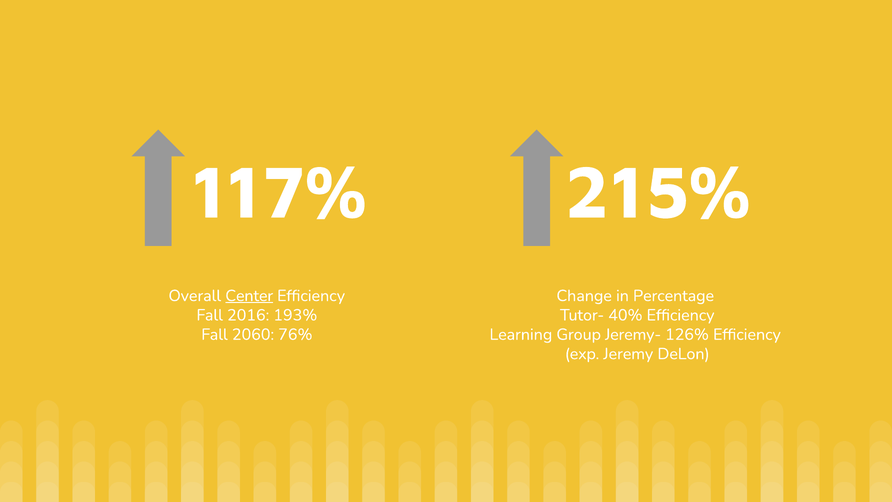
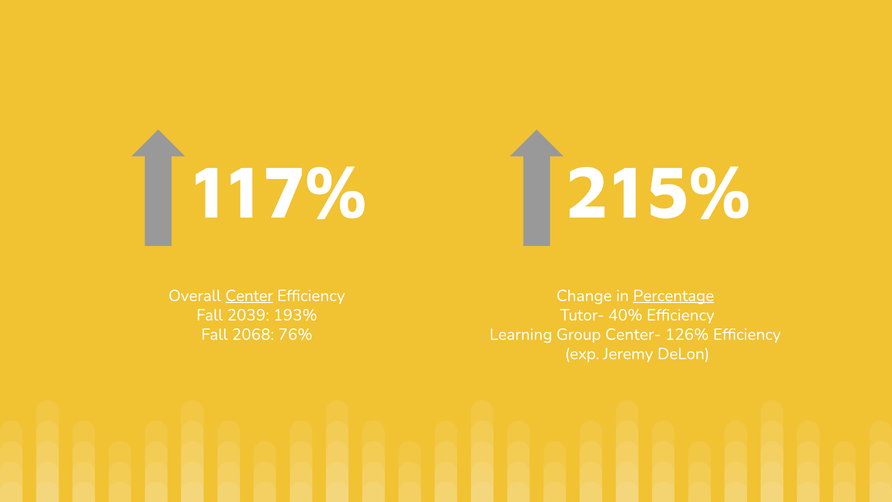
Percentage underline: none -> present (674, 296)
2016: 2016 -> 2039 (248, 315)
2060: 2060 -> 2068 (253, 334)
Jeremy-: Jeremy- -> Center- (633, 334)
